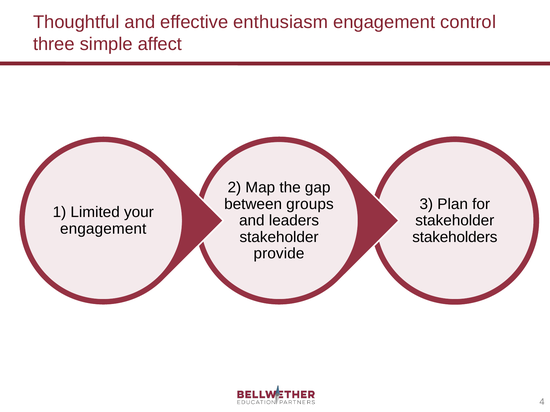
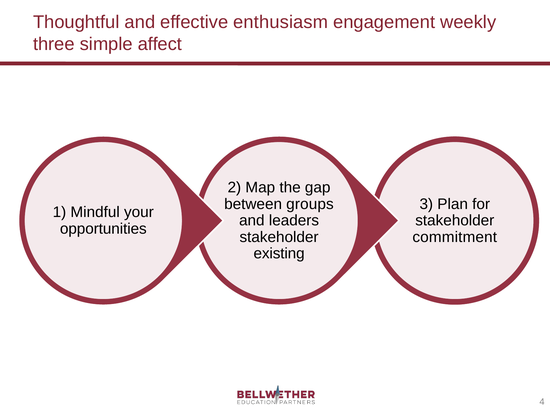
control: control -> weekly (468, 22)
Limited: Limited -> Mindful (95, 213)
engagement: engagement -> opportunities (103, 229)
stakeholders: stakeholders -> commitment (455, 237)
provide: provide -> existing (279, 254)
